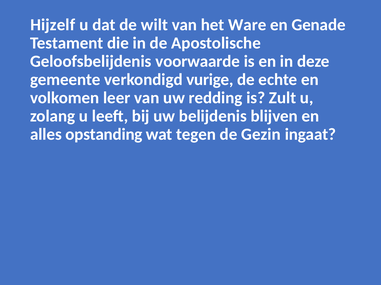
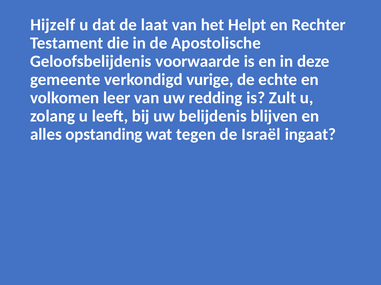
wilt: wilt -> laat (154, 25)
Ware: Ware -> Helpt (247, 25)
Genade: Genade -> Rechter (319, 25)
Gezin: Gezin -> Israël (261, 135)
